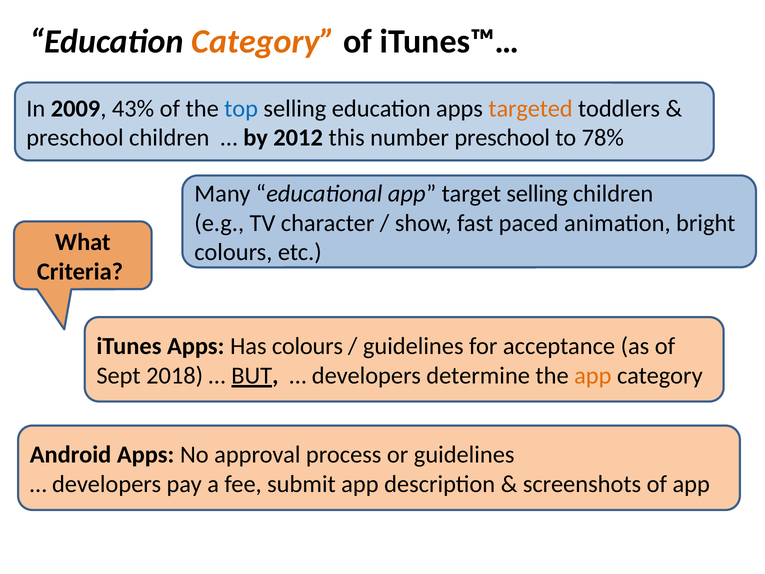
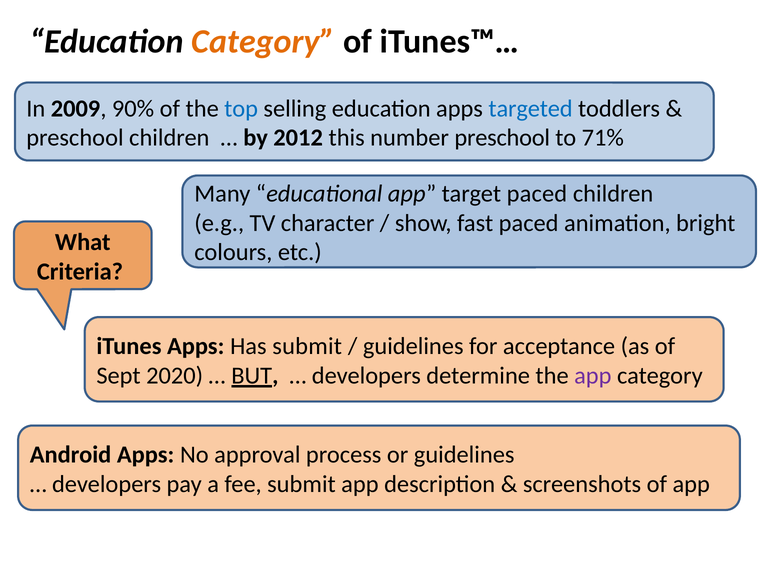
43%: 43% -> 90% (133, 108)
targeted colour: orange -> blue (531, 108)
78%: 78% -> 71% (603, 138)
target selling: selling -> paced (537, 194)
Has colours: colours -> submit (307, 346)
2018: 2018 -> 2020 (175, 375)
app colour: orange -> purple (593, 375)
